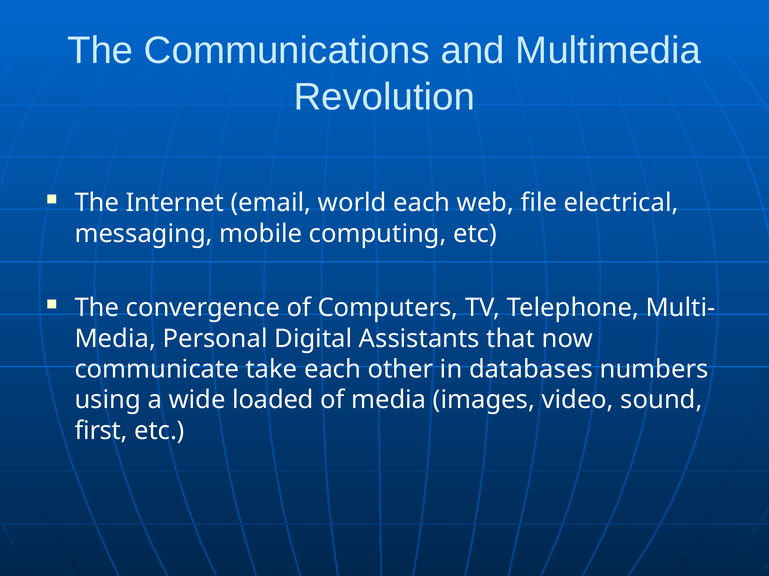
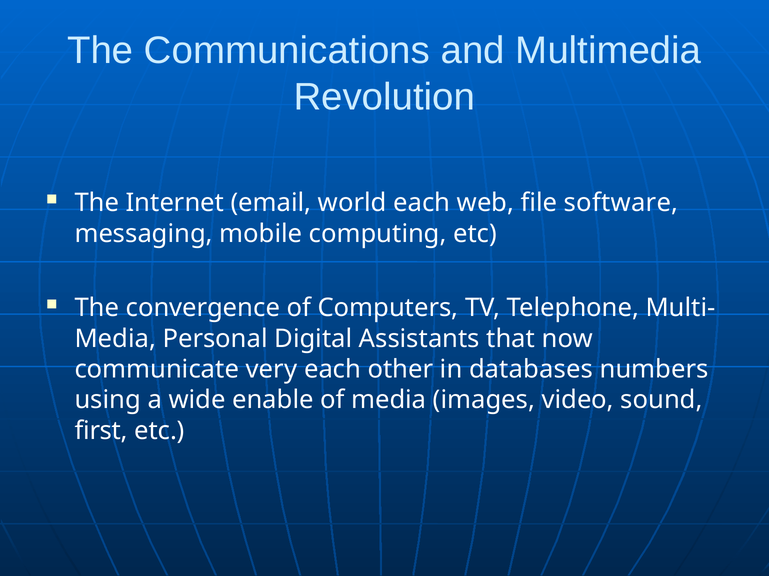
electrical: electrical -> software (621, 203)
take: take -> very (271, 370)
loaded: loaded -> enable (273, 401)
